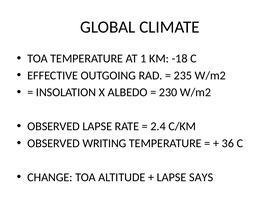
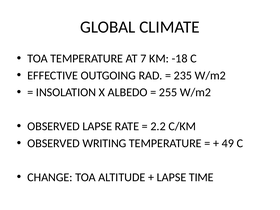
1: 1 -> 7 (143, 58)
230: 230 -> 255 (168, 92)
2.4: 2.4 -> 2.2 (158, 126)
36: 36 -> 49 (228, 143)
SAYS: SAYS -> TIME (201, 177)
